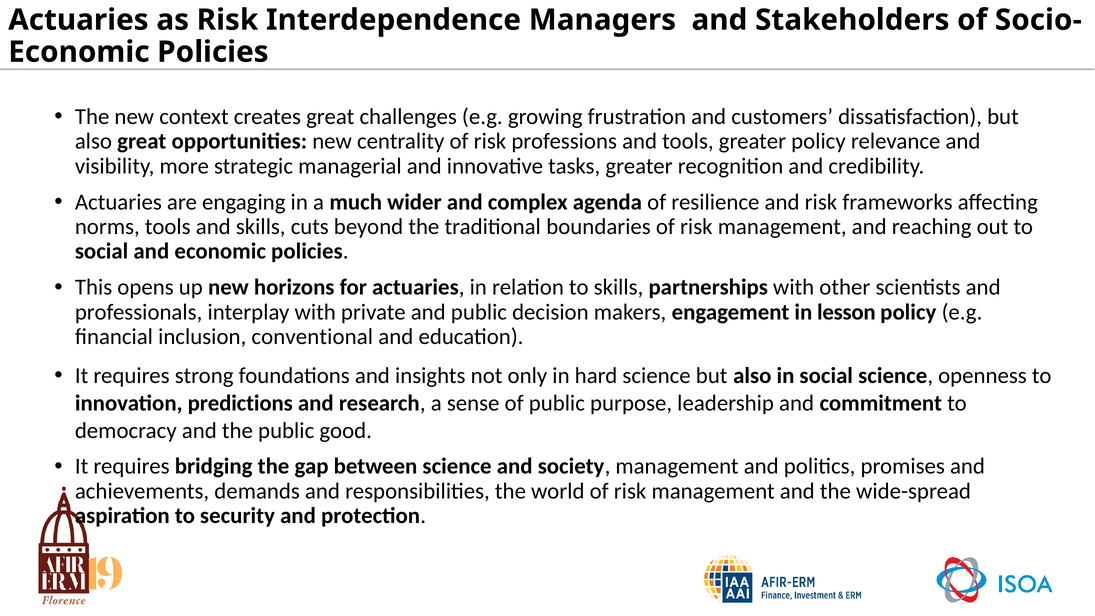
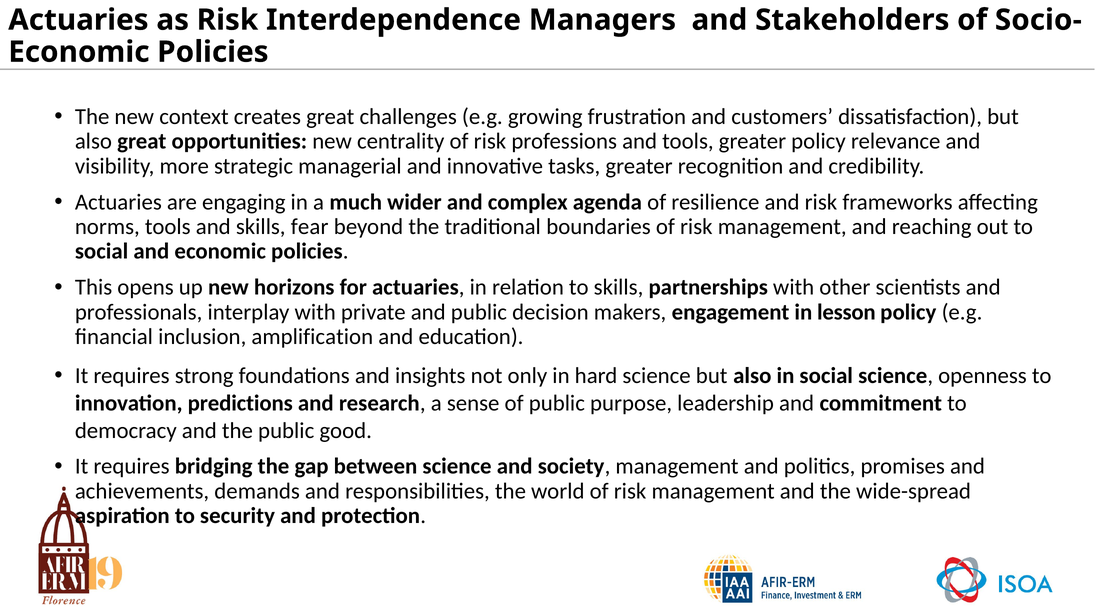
cuts: cuts -> fear (310, 227)
conventional: conventional -> amplification (312, 337)
